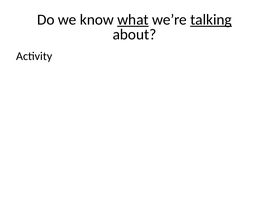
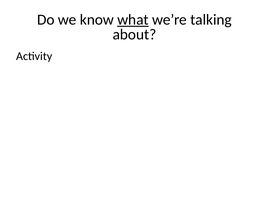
talking underline: present -> none (211, 20)
